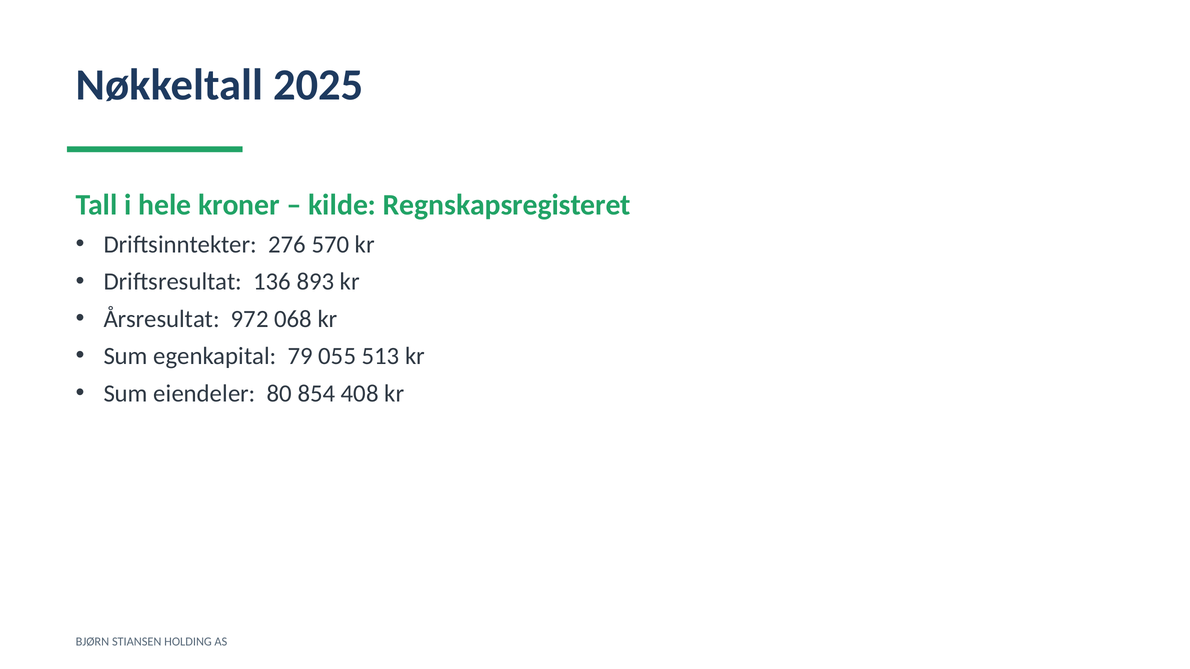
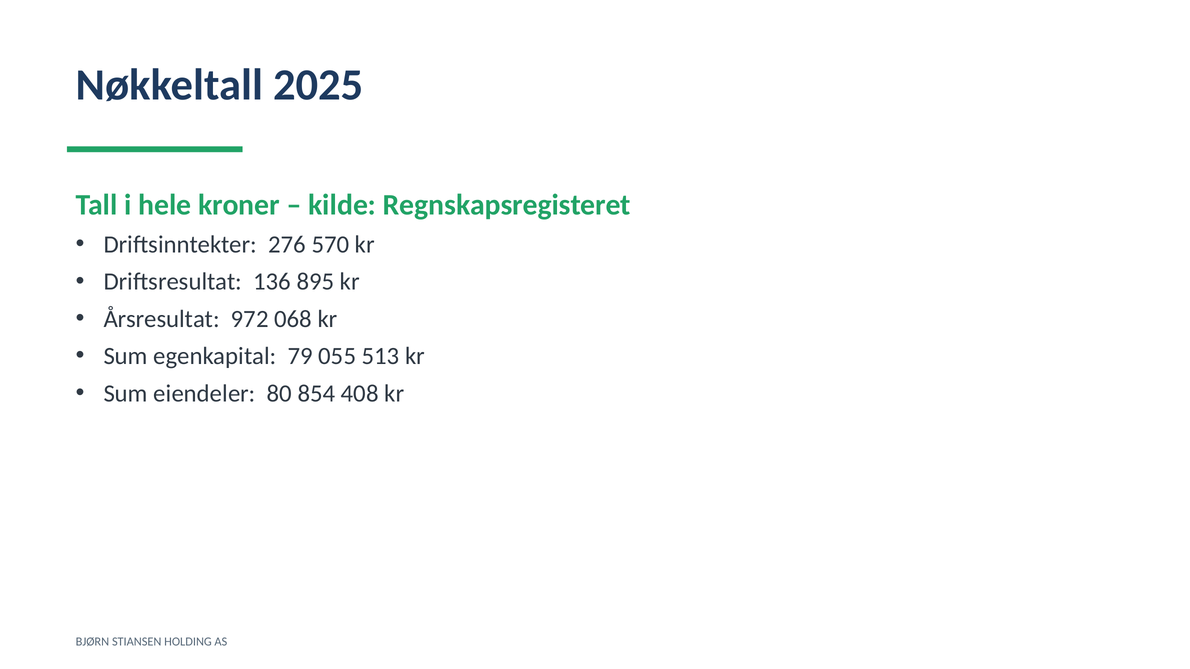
893: 893 -> 895 (315, 282)
